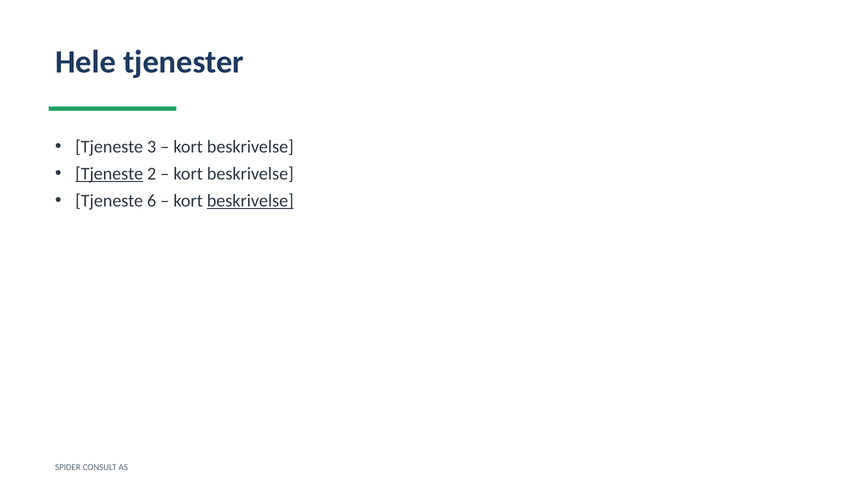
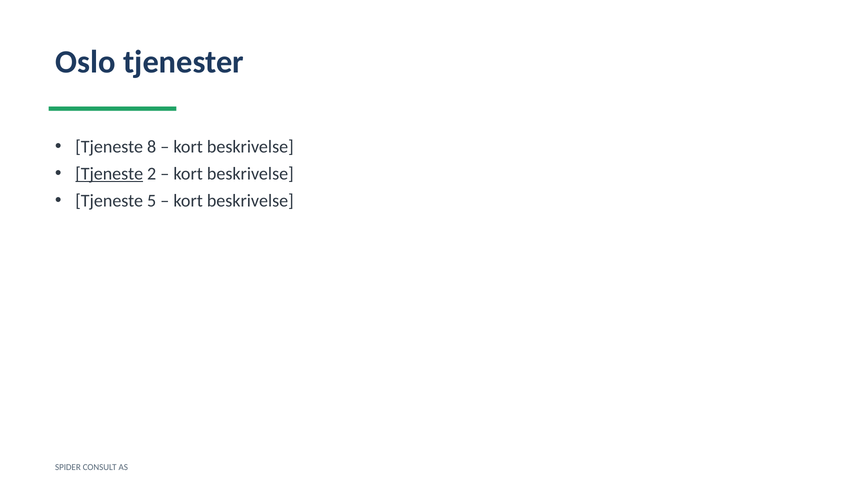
Hele: Hele -> Oslo (85, 62)
3: 3 -> 8 (152, 147)
6: 6 -> 5 (152, 201)
beskrivelse underline: present -> none (250, 201)
